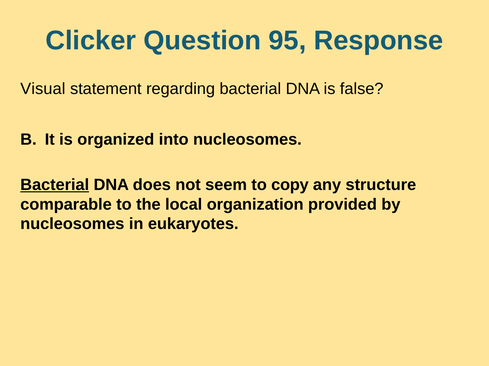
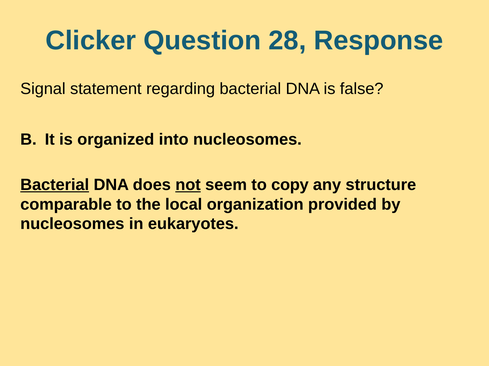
95: 95 -> 28 (287, 41)
Visual: Visual -> Signal (43, 89)
not underline: none -> present (188, 185)
